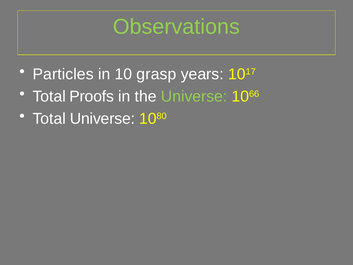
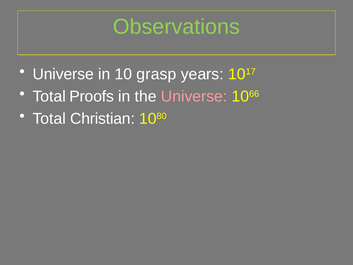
Particles: Particles -> Universe (63, 74)
Universe colour: light green -> pink (194, 96)
Total Universe: Universe -> Christian (102, 119)
